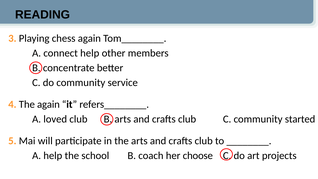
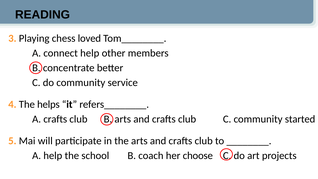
chess again: again -> loved (89, 38)
The again: again -> helps (48, 104)
A loved: loved -> crafts (55, 119)
